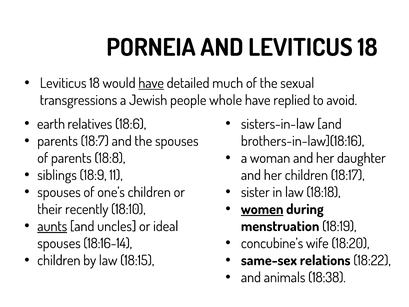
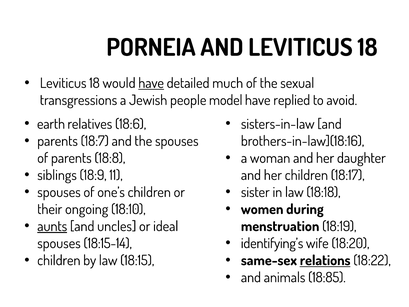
whole: whole -> model (226, 100)
women underline: present -> none (262, 209)
recently: recently -> ongoing (87, 209)
concubine’s: concubine’s -> identifying’s (272, 243)
18:16-14: 18:16-14 -> 18:15-14 (108, 243)
relations underline: none -> present (325, 260)
18:38: 18:38 -> 18:85 (327, 277)
